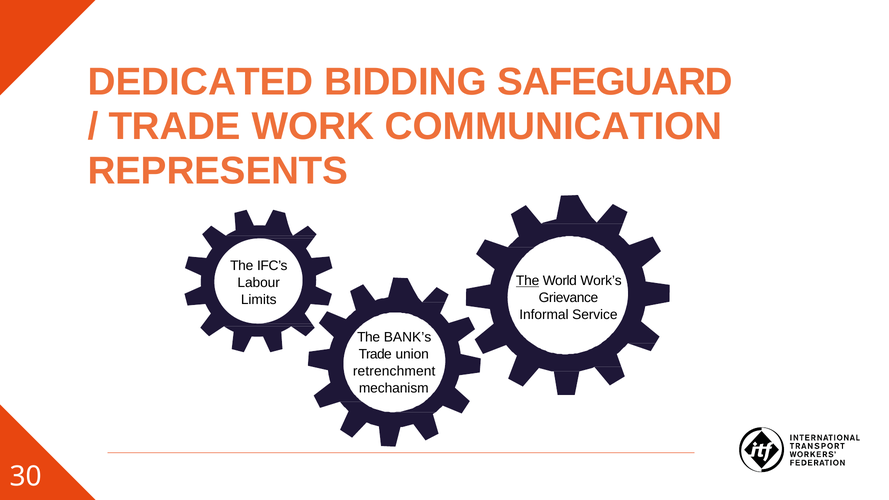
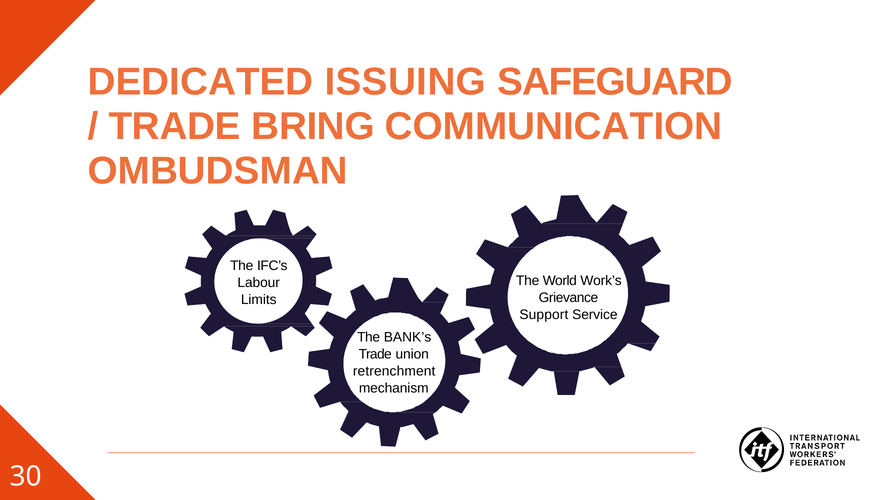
BIDDING: BIDDING -> ISSUING (405, 82)
WORK: WORK -> BRING (313, 126)
REPRESENTS: REPRESENTS -> OMBUDSMAN (218, 171)
The underline: present -> none (528, 281)
Informal: Informal -> Support (544, 315)
